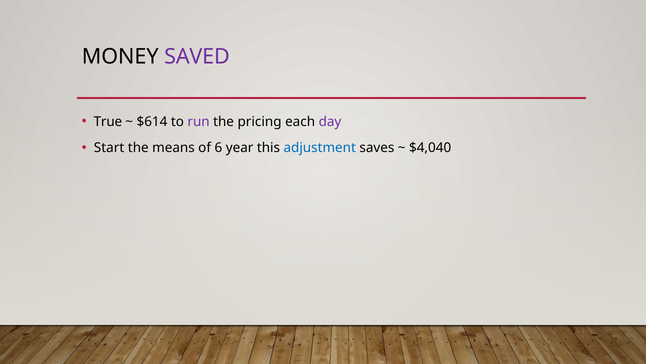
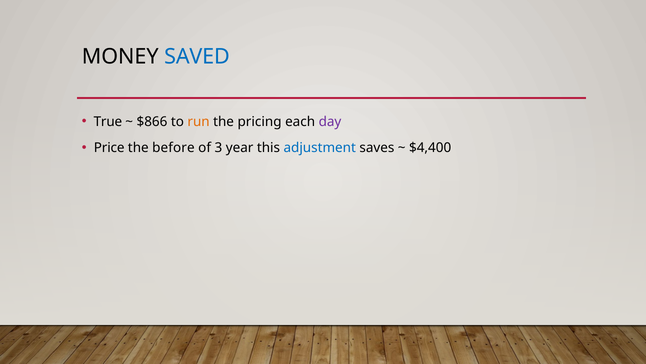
SAVED colour: purple -> blue (197, 57)
$614: $614 -> $866 (152, 121)
run colour: purple -> orange (199, 121)
Start: Start -> Price (109, 148)
means: means -> before (173, 148)
6: 6 -> 3 (218, 148)
$4,040: $4,040 -> $4,400 (430, 148)
